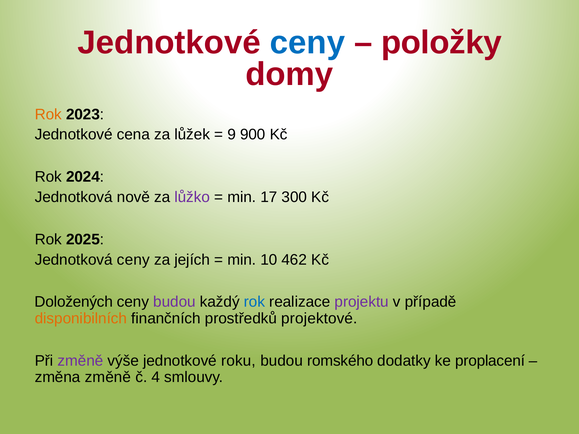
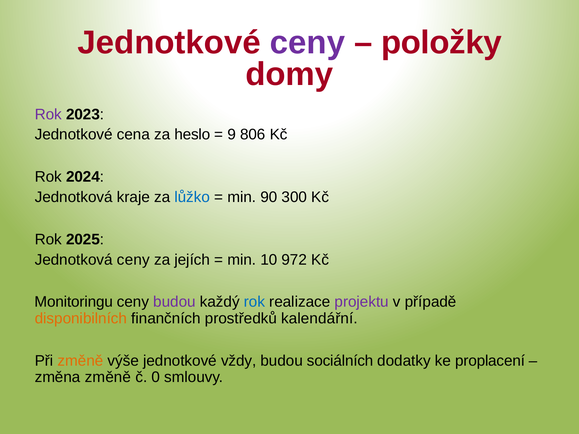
ceny colour: blue -> purple (307, 43)
Rok colour: orange -> purple (48, 114)
lůžek: lůžek -> heslo (192, 135)
900: 900 -> 806 (253, 135)
nově: nově -> kraje (133, 197)
lůžko colour: purple -> blue (192, 197)
17: 17 -> 90 (269, 197)
462: 462 -> 972 (294, 260)
Doložených: Doložených -> Monitoringu (74, 302)
projektové: projektové -> kalendářní (319, 319)
změně colour: purple -> orange (80, 361)
roku: roku -> vždy (239, 361)
romského: romského -> sociálních (340, 361)
4: 4 -> 0 (156, 377)
